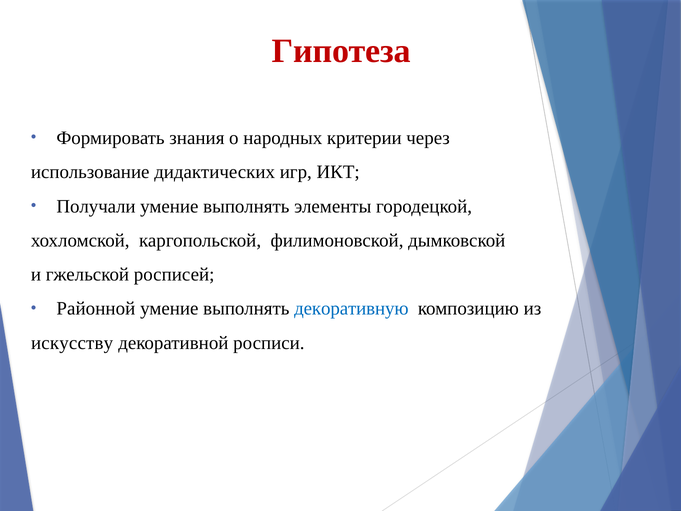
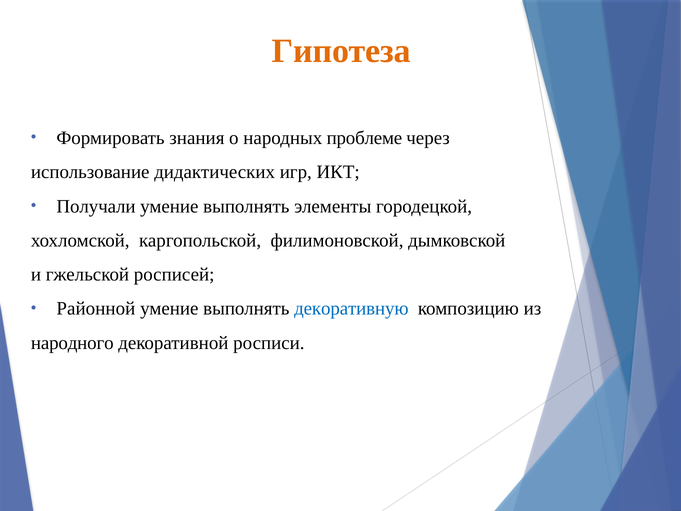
Гипотеза colour: red -> orange (341, 51)
критерии: критерии -> проблеме (364, 138)
искусству: искусству -> народного (72, 343)
